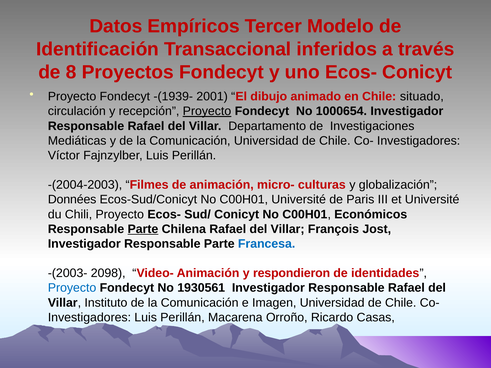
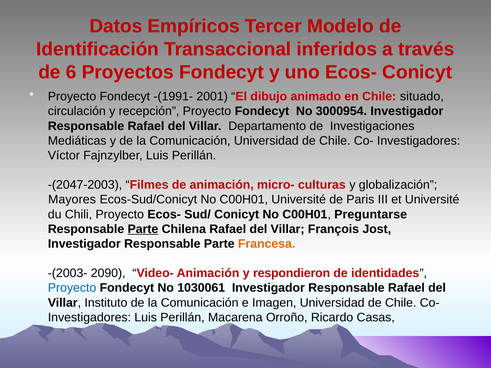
8: 8 -> 6 (71, 72)
-(1939-: -(1939- -> -(1991- (173, 97)
Proyecto underline: present -> none (207, 111)
1000654: 1000654 -> 3000954 (341, 111)
-(2004-2003: -(2004-2003 -> -(2047-2003 (85, 185)
Données: Données -> Mayores (72, 200)
Económicos: Económicos -> Preguntarse (371, 214)
Francesa colour: blue -> orange (267, 244)
2098: 2098 -> 2090 (108, 273)
1930561: 1930561 -> 1030061 (201, 288)
